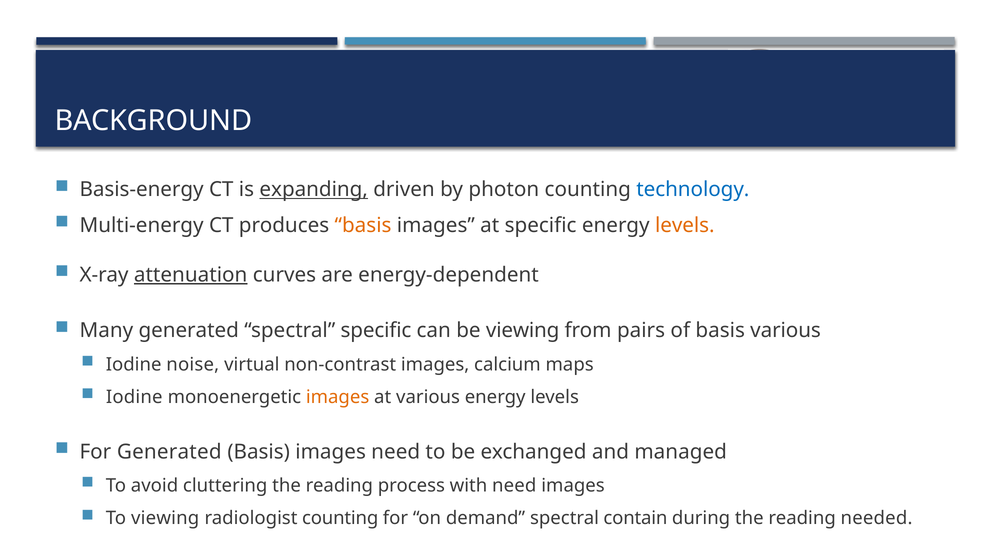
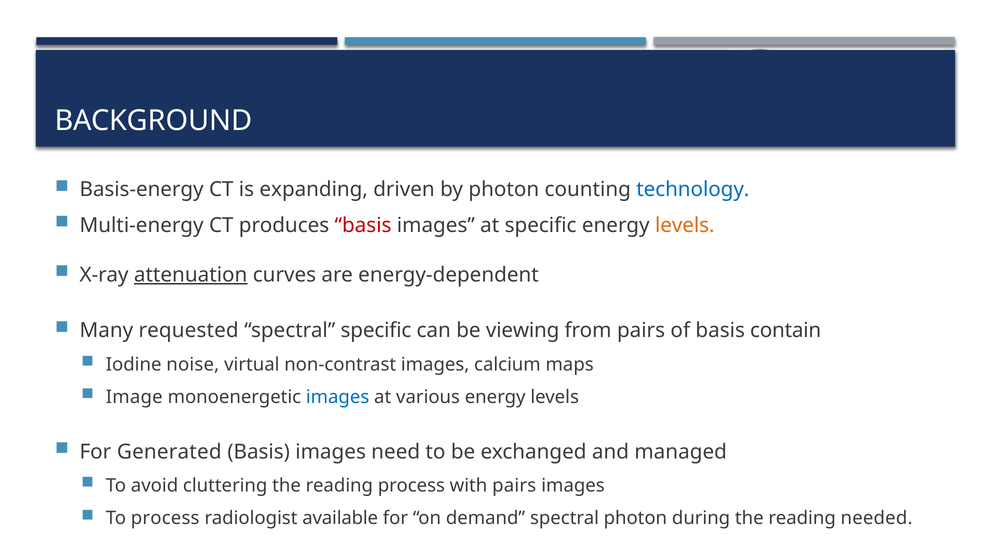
expanding underline: present -> none (314, 189)
basis colour: orange -> red (363, 225)
Many generated: generated -> requested (189, 330)
basis various: various -> contain (786, 330)
Iodine: Iodine -> Image (134, 397)
images colour: orange -> blue (338, 397)
with need: need -> pairs (514, 485)
To viewing: viewing -> process (165, 518)
radiologist counting: counting -> available (340, 518)
spectral contain: contain -> photon (635, 518)
